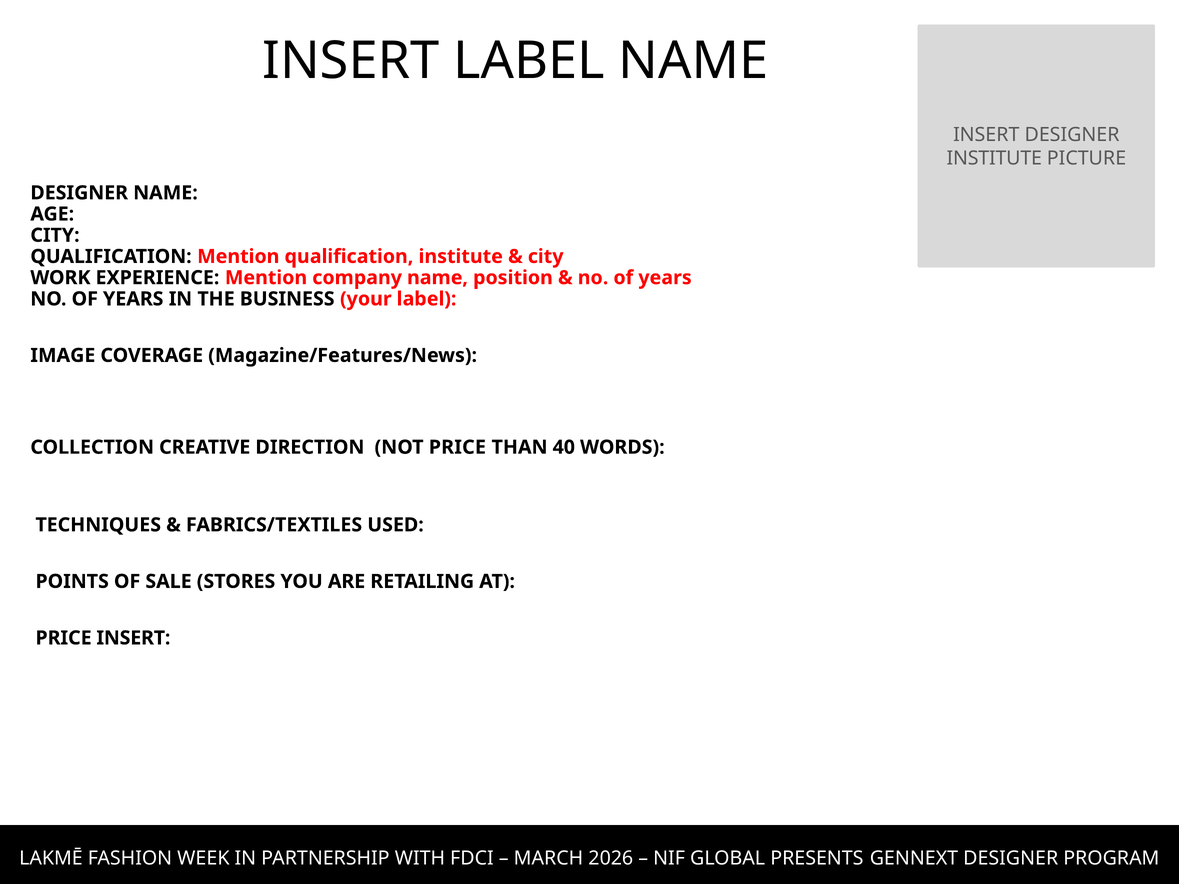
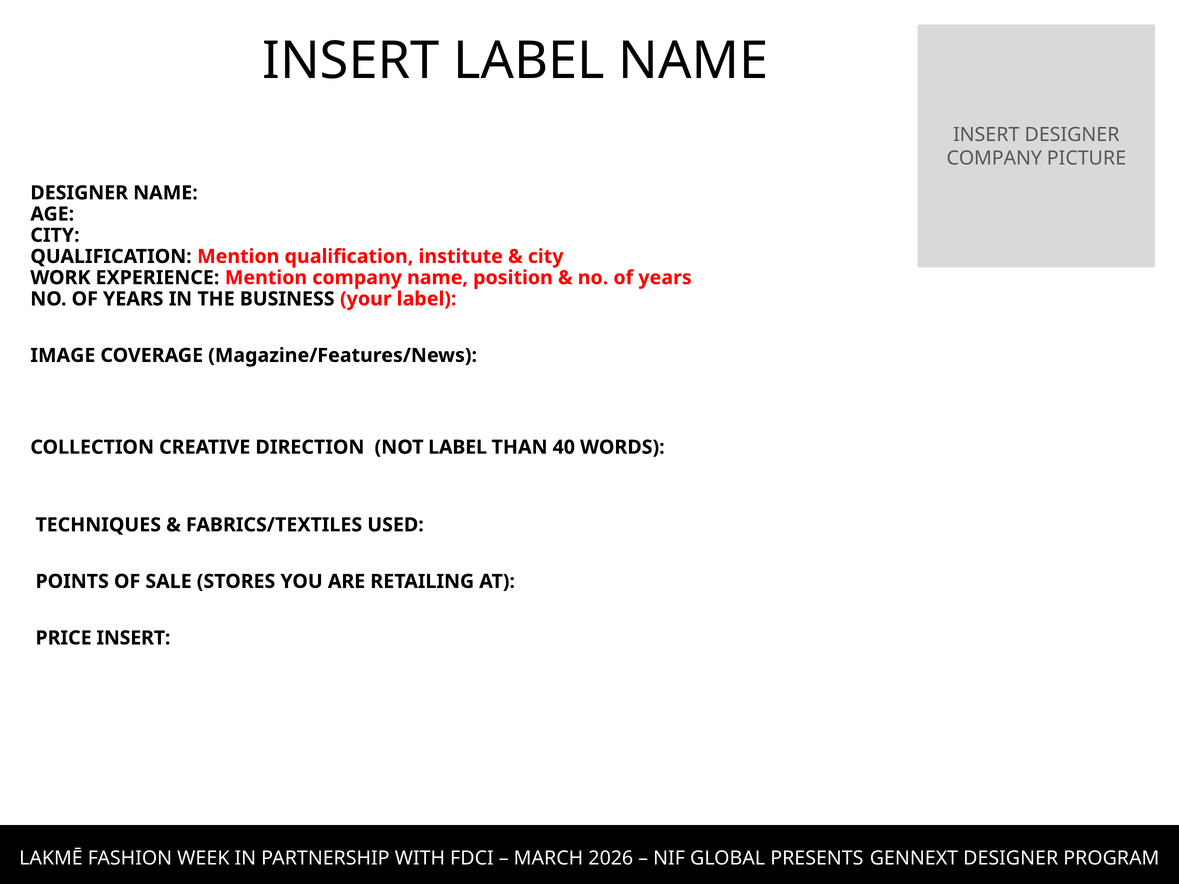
INSTITUTE: INSTITUTE -> COMPANY (994, 158)
NOT PRICE: PRICE -> LABEL (458, 447)
